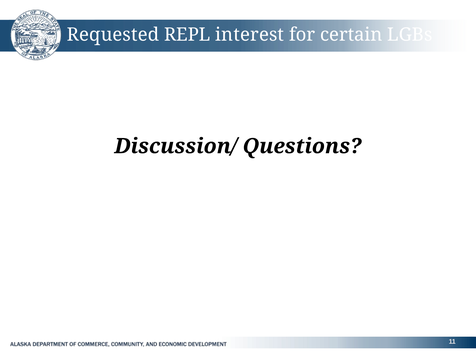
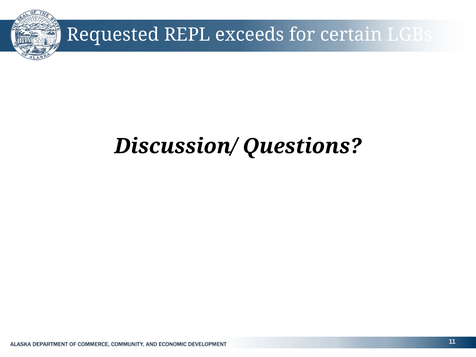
interest: interest -> exceeds (250, 35)
